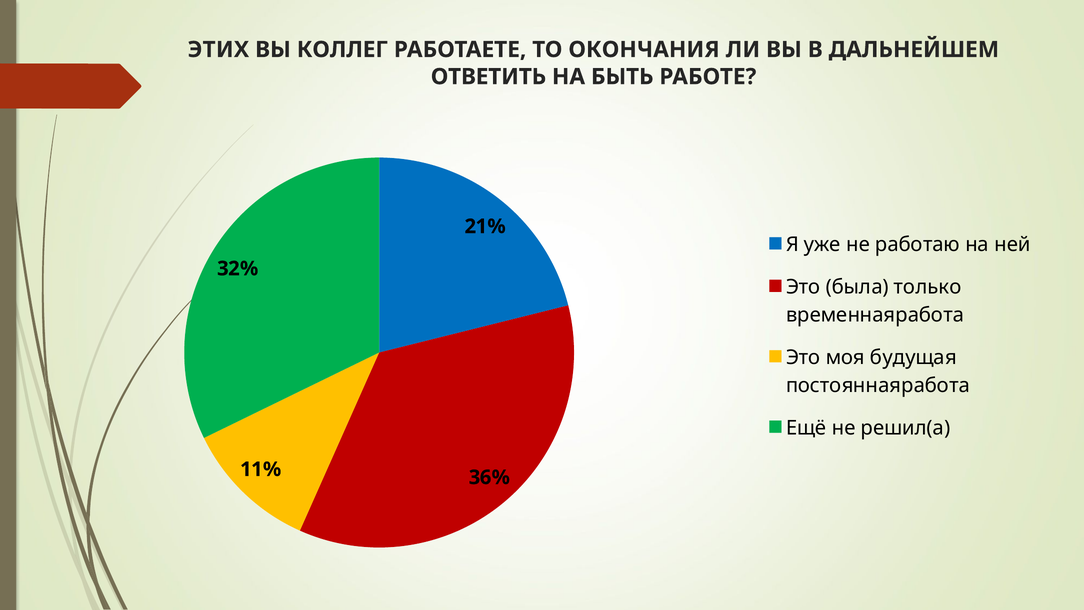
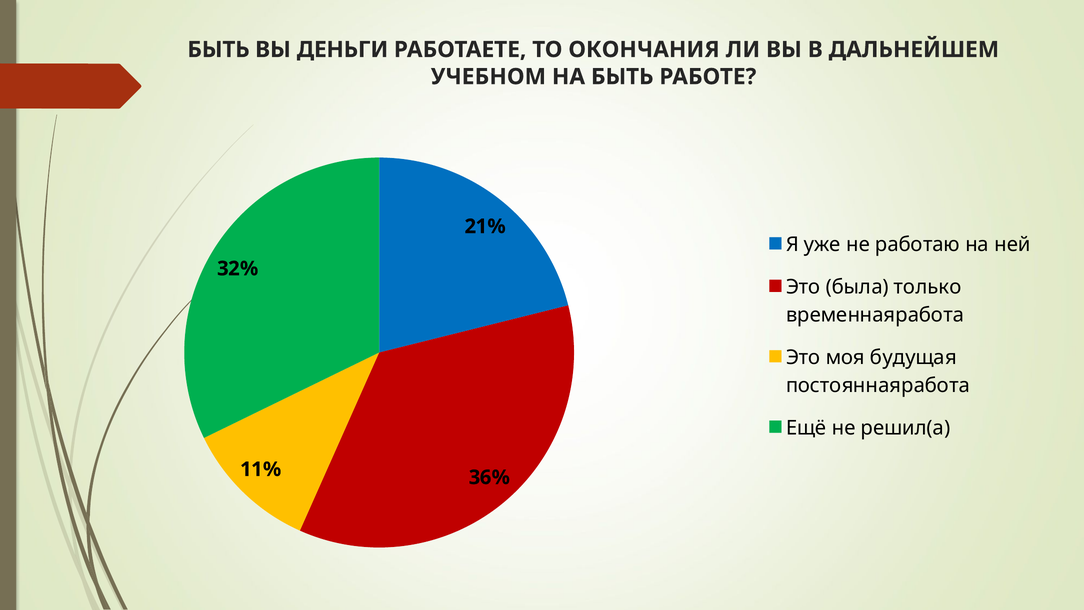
ЭТИХ: ЭТИХ -> БЫТЬ (219, 50)
КОЛЛЕГ: КОЛЛЕГ -> ДЕНЬГИ (342, 50)
ОТВЕТИТЬ: ОТВЕТИТЬ -> УЧЕБНОМ (488, 77)
